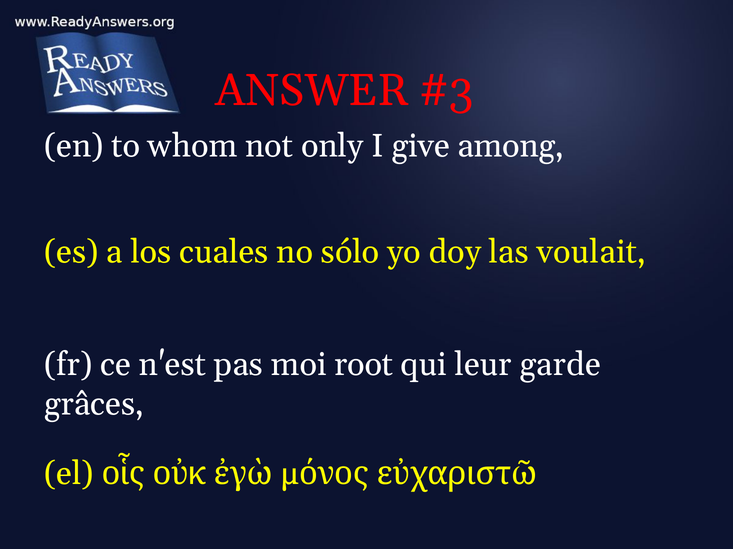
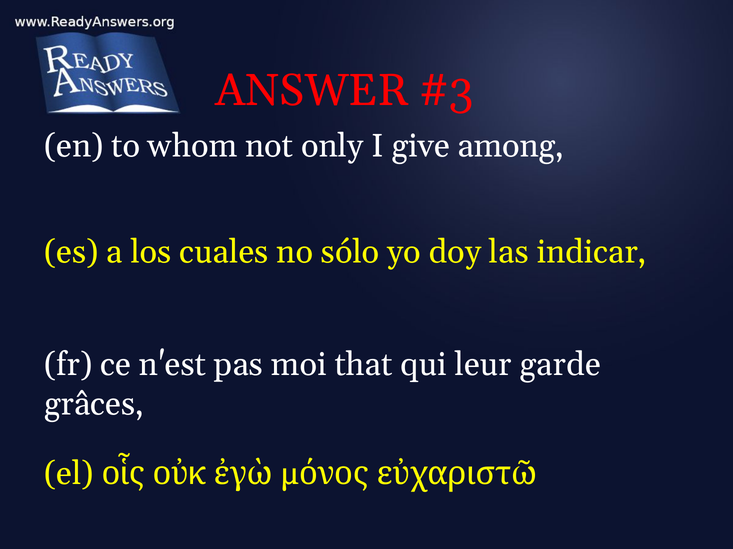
voulait: voulait -> indicar (592, 252)
root: root -> that (363, 365)
